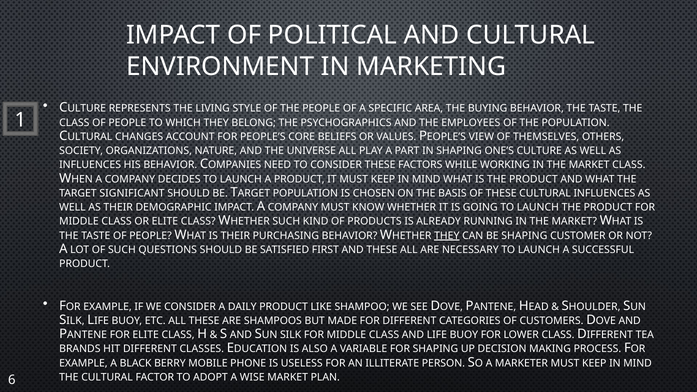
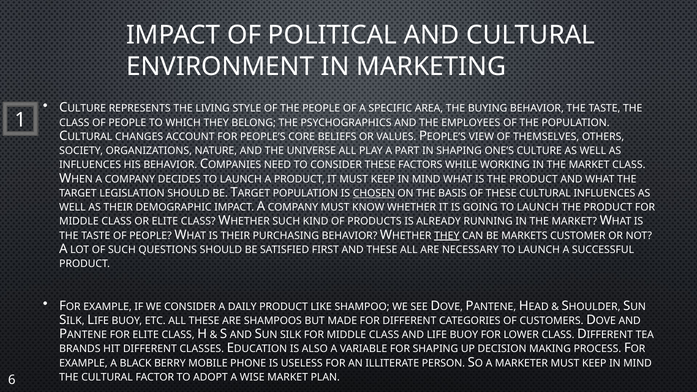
SIGNIFICANT: SIGNIFICANT -> LEGISLATION (132, 193)
CHOSEN underline: none -> present (374, 193)
BE SHAPING: SHAPING -> MARKETS (524, 236)
